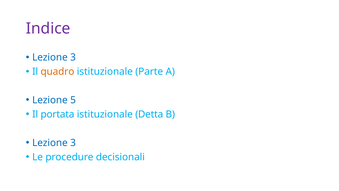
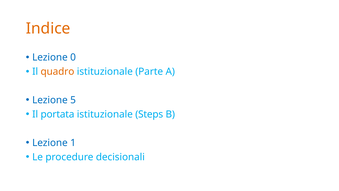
Indice colour: purple -> orange (48, 28)
3: 3 -> 0 (73, 57)
Detta: Detta -> Steps (149, 114)
3: 3 -> 1 (73, 143)
